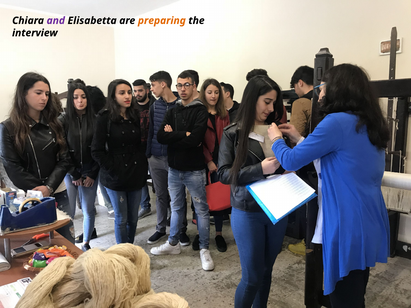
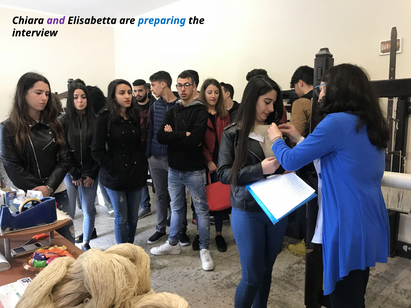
preparing colour: orange -> blue (162, 21)
